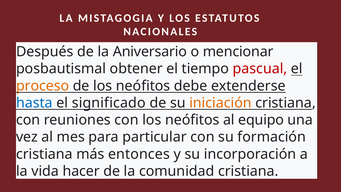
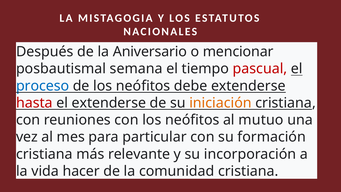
obtener: obtener -> semana (136, 69)
proceso colour: orange -> blue (43, 86)
hasta colour: blue -> red (34, 103)
el significado: significado -> extenderse (109, 103)
equipo: equipo -> mutuo (261, 120)
entonces: entonces -> relevante (139, 154)
